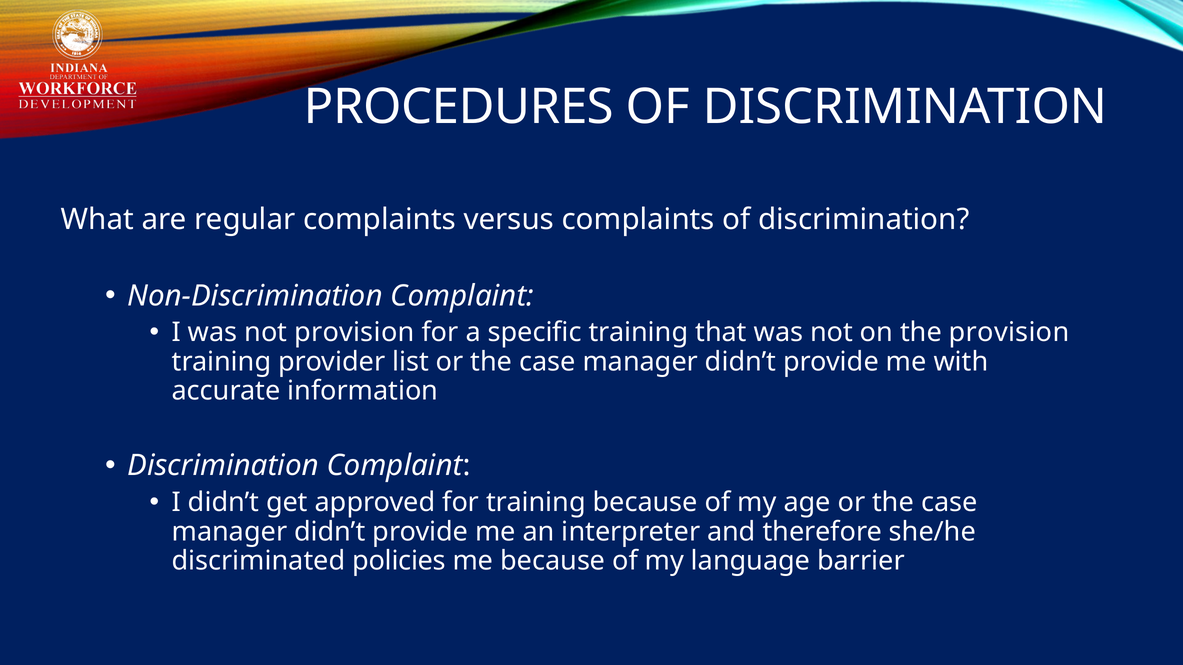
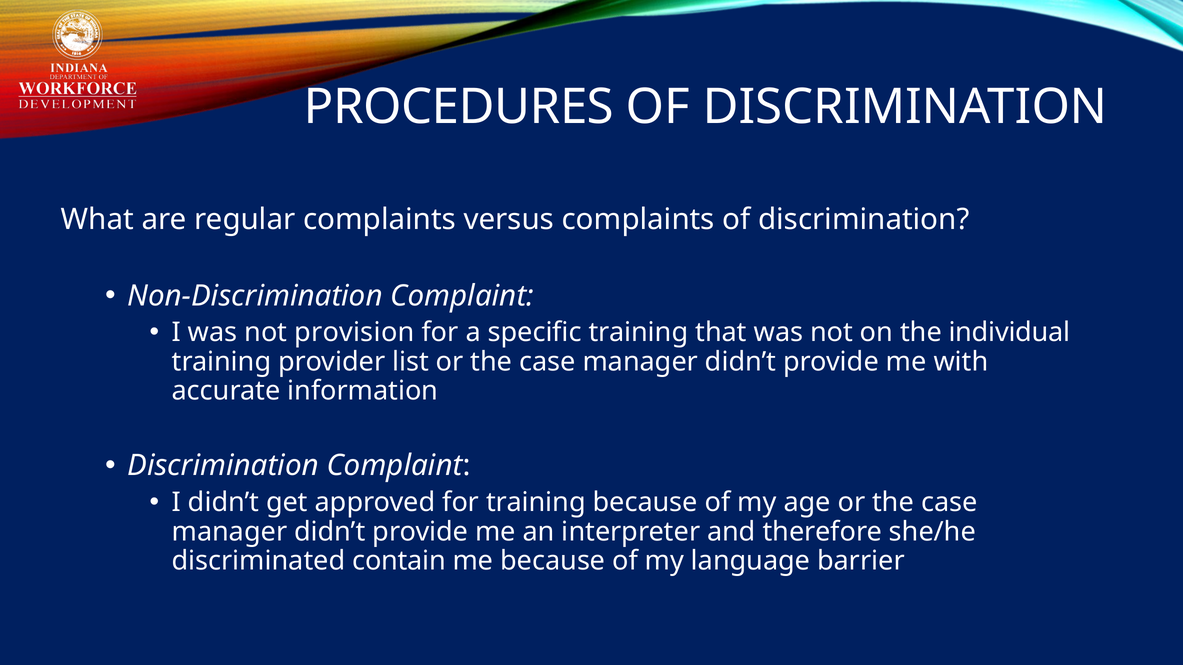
the provision: provision -> individual (1009, 333)
policies: policies -> contain (399, 561)
